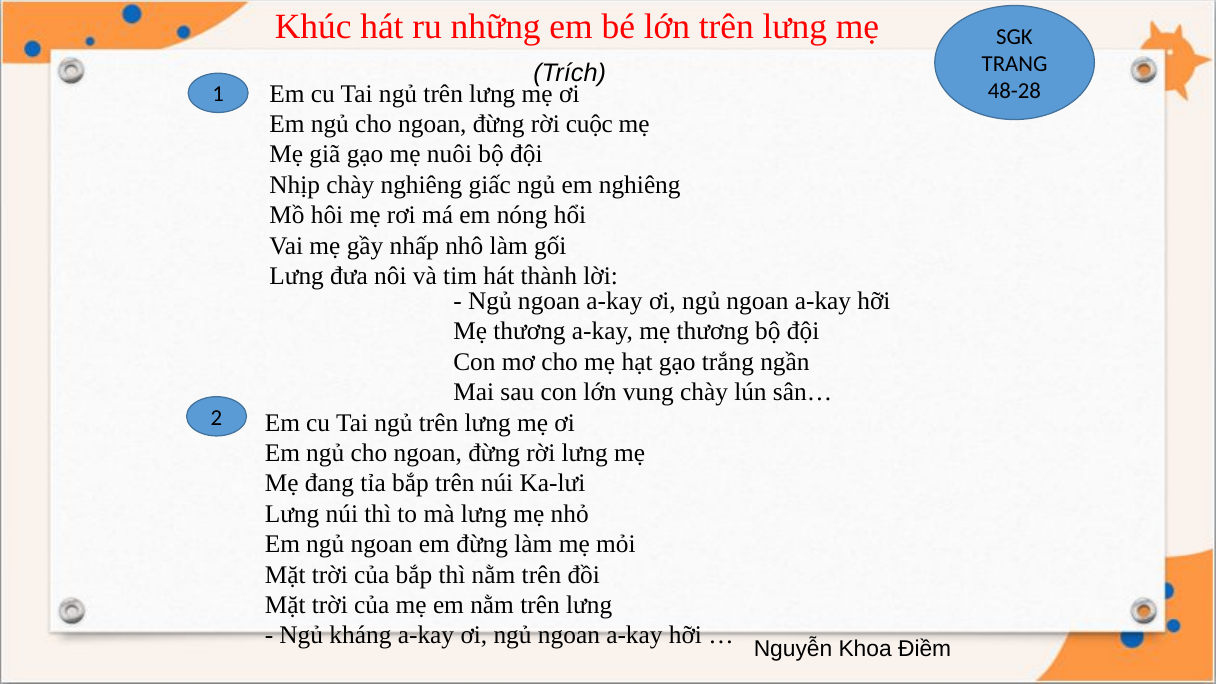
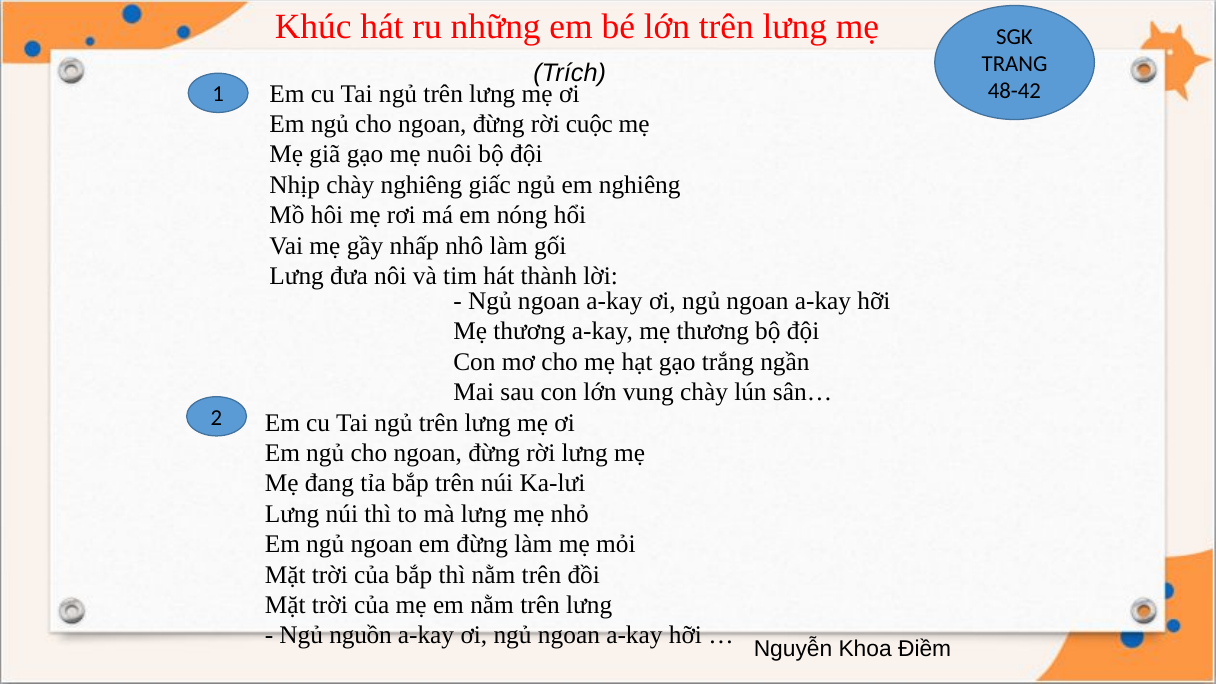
48-28: 48-28 -> 48-42 (1014, 91)
kháng: kháng -> nguồn (361, 636)
